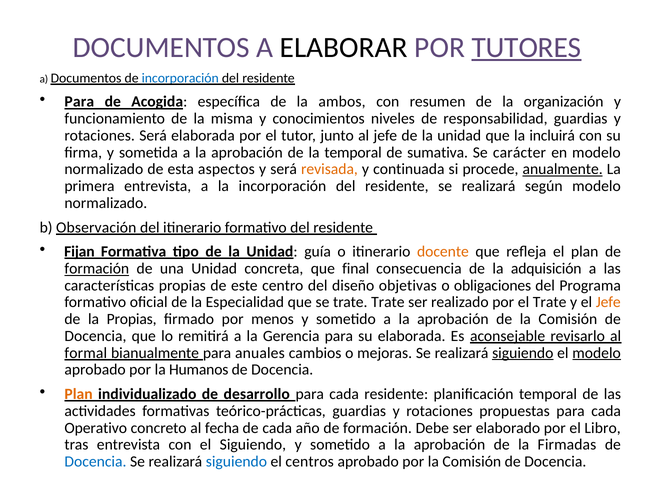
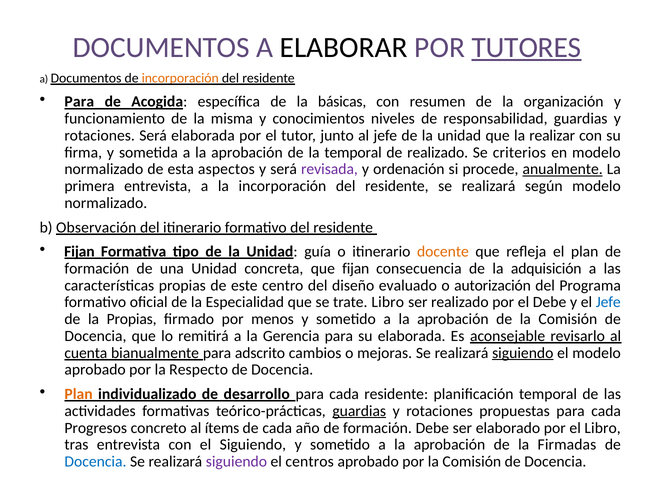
incorporación colour: blue -> orange (180, 78)
ambos: ambos -> básicas (342, 102)
incluirá: incluirá -> realizar (552, 136)
de sumativa: sumativa -> realizado (438, 152)
carácter: carácter -> criterios (519, 152)
revisada colour: orange -> purple (329, 169)
continuada: continuada -> ordenación (409, 169)
formación underline: present -> none (97, 268)
que final: final -> fijan (356, 268)
objetivas: objetivas -> evaluado (408, 285)
obligaciones: obligaciones -> autorización (493, 285)
trate Trate: Trate -> Libro (388, 302)
el Trate: Trate -> Debe (550, 302)
Jefe colour: orange -> blue (608, 302)
formal: formal -> cuenta (86, 353)
anuales: anuales -> adscrito (260, 353)
modelo underline: present -> none (597, 353)
Humanos: Humanos -> Respecto (199, 370)
guardias underline: none -> present (359, 411)
Operativo: Operativo -> Progresos (96, 428)
fecha: fecha -> ítems (222, 428)
siguiendo colour: blue -> purple (236, 461)
